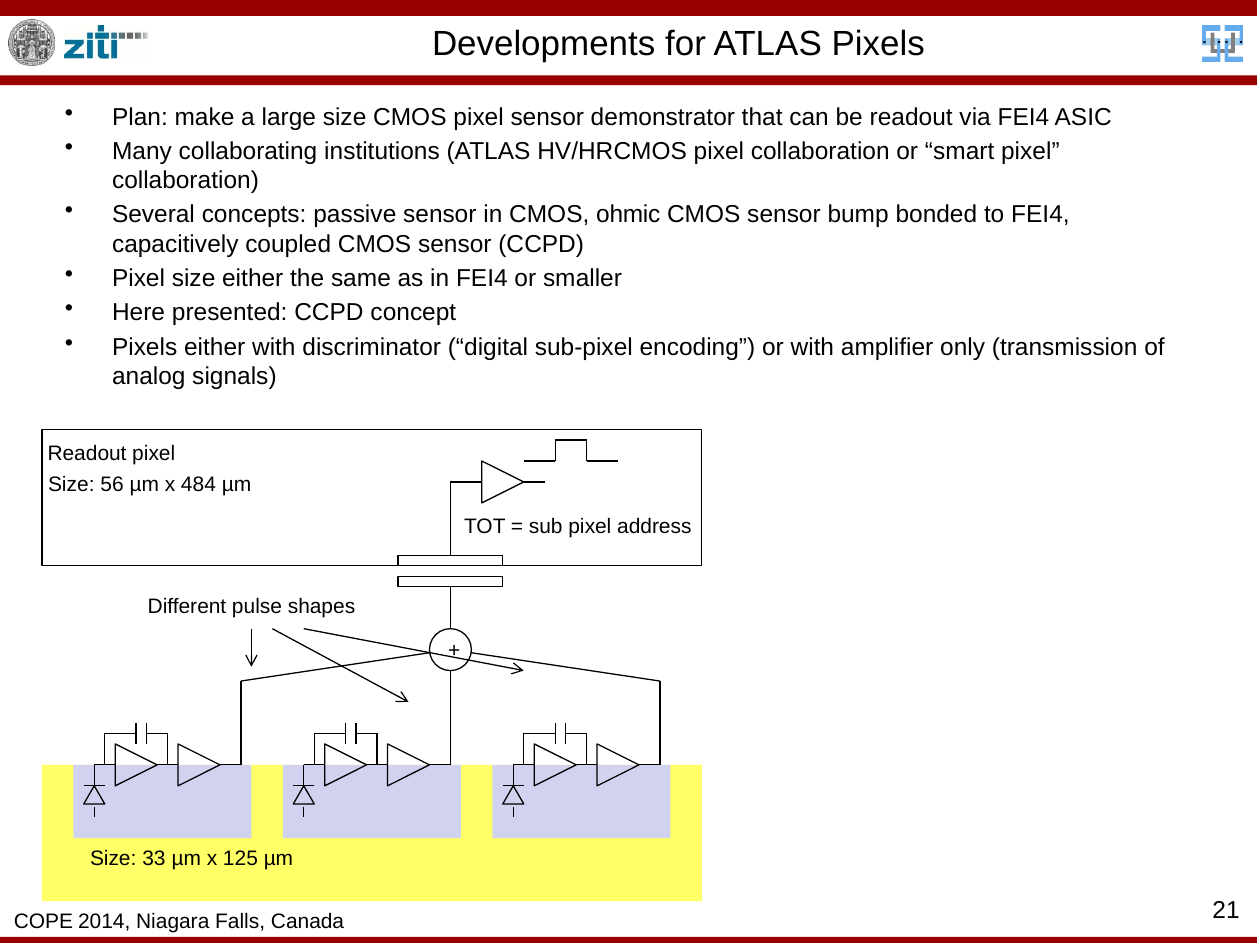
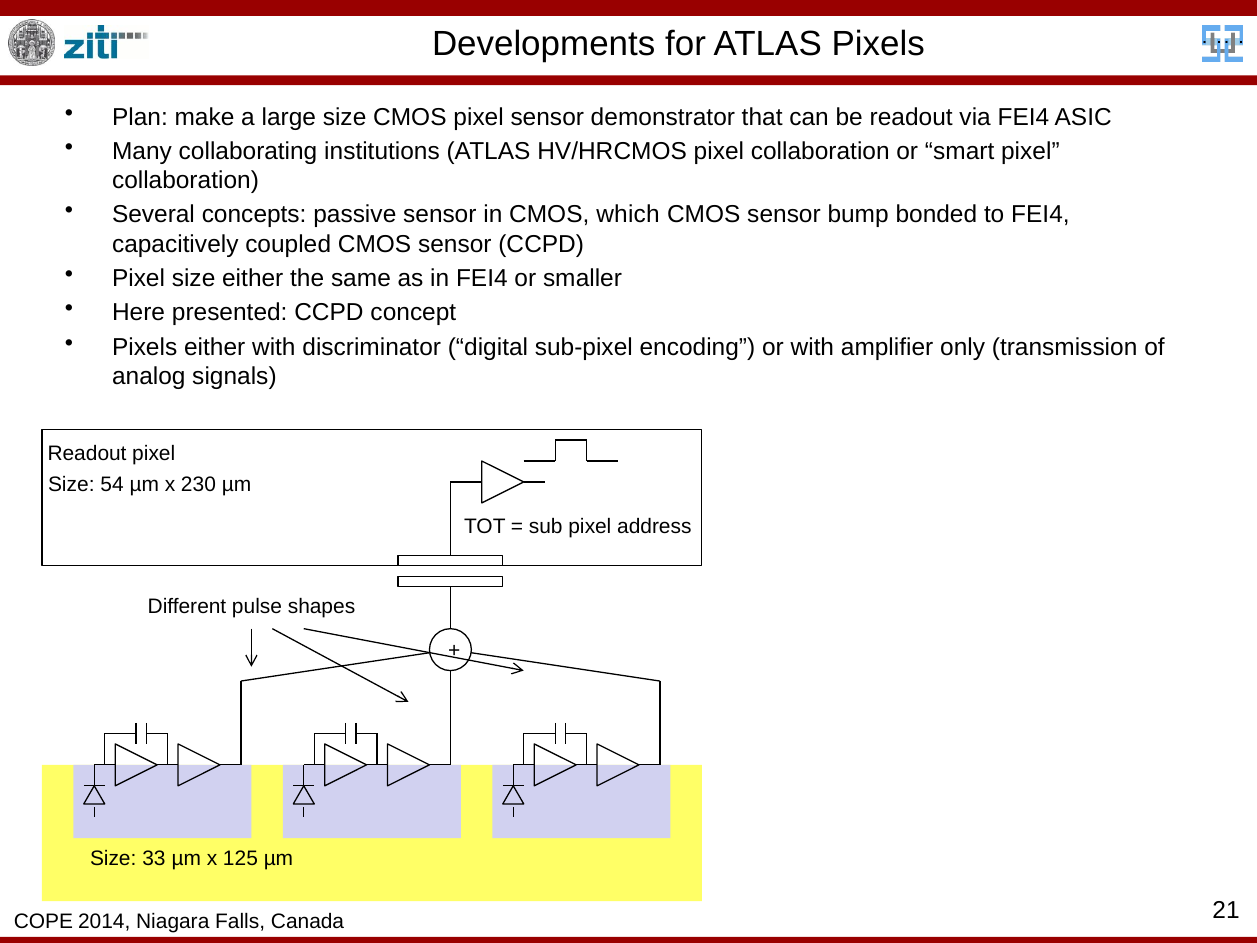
ohmic: ohmic -> which (628, 215)
56: 56 -> 54 (112, 485)
484: 484 -> 230 (198, 485)
